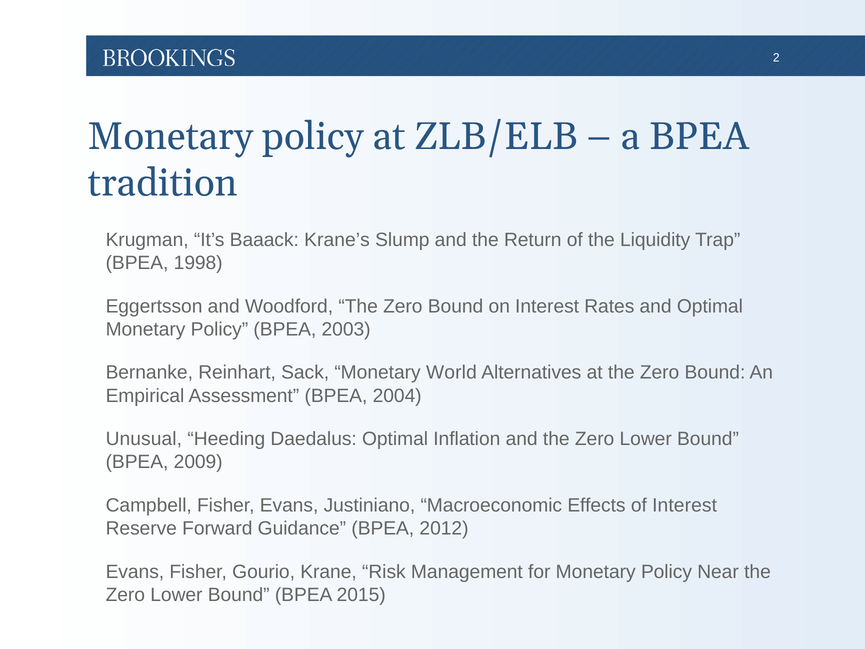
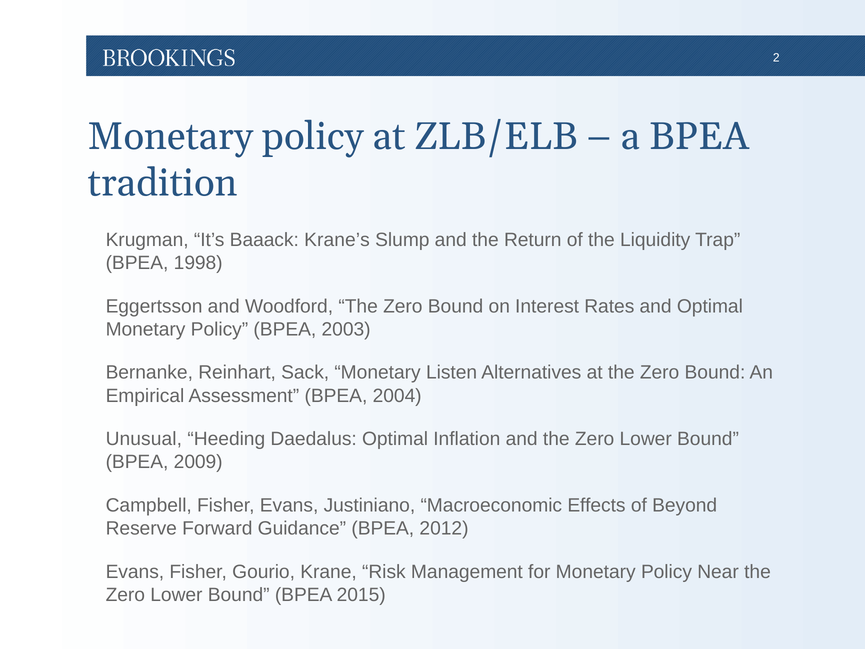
World: World -> Listen (452, 372)
of Interest: Interest -> Beyond (685, 505)
